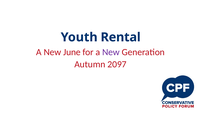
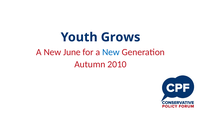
Rental: Rental -> Grows (121, 37)
New colour: purple -> blue (111, 52)
2097: 2097 -> 2010 (117, 64)
